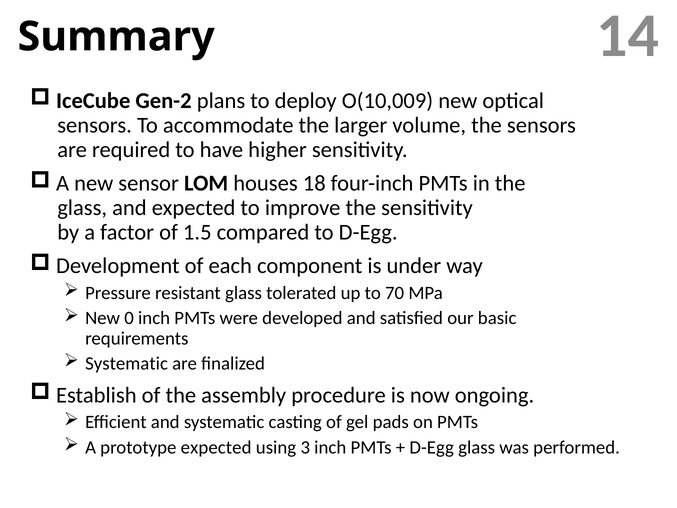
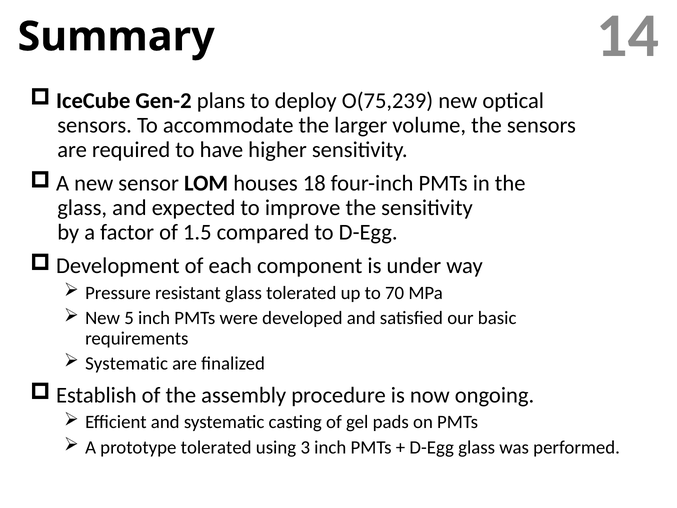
O(10,009: O(10,009 -> O(75,239 (388, 101)
0: 0 -> 5 (129, 318)
prototype expected: expected -> tolerated (216, 447)
